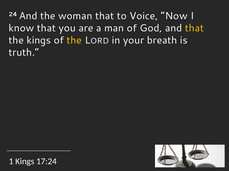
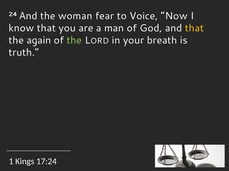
woman that: that -> fear (105, 16)
the kings: kings -> again (39, 40)
the colour: yellow -> light green (74, 40)
